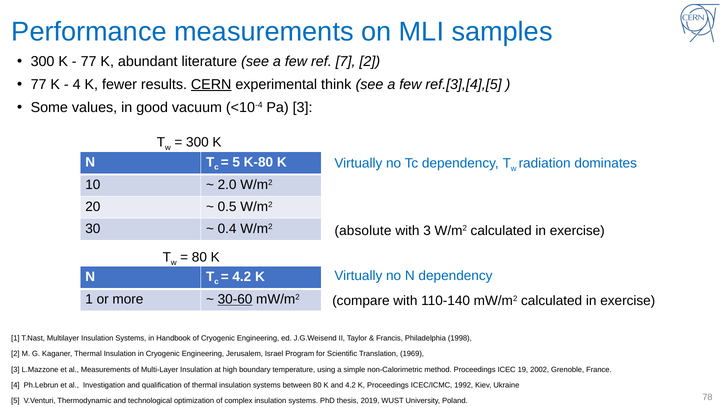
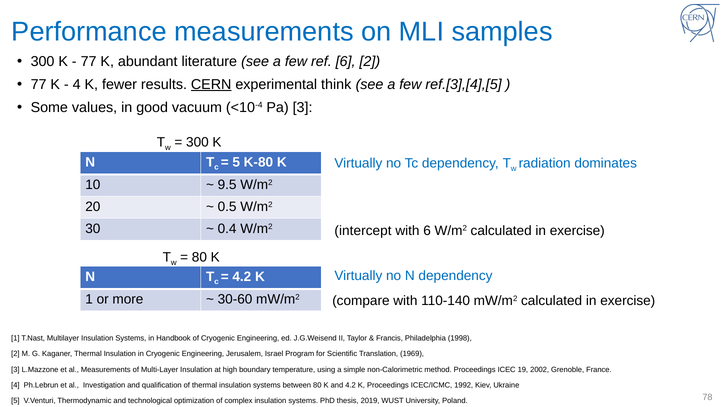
ref 7: 7 -> 6 (346, 61)
2.0: 2.0 -> 9.5 (227, 185)
absolute: absolute -> intercept (363, 231)
with 3: 3 -> 6 (427, 231)
30-60 underline: present -> none (235, 300)
